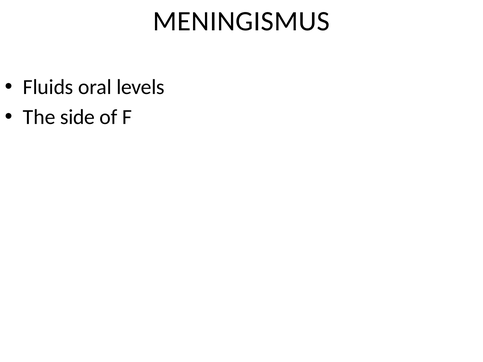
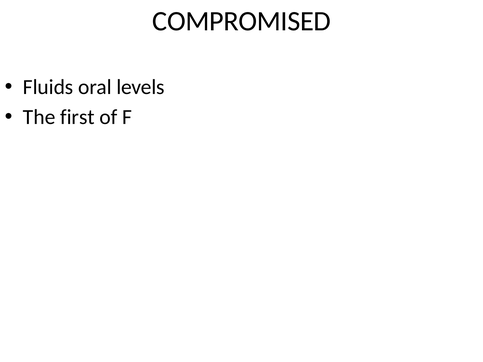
MENINGISMUS: MENINGISMUS -> COMPROMISED (242, 21)
side: side -> first (77, 117)
